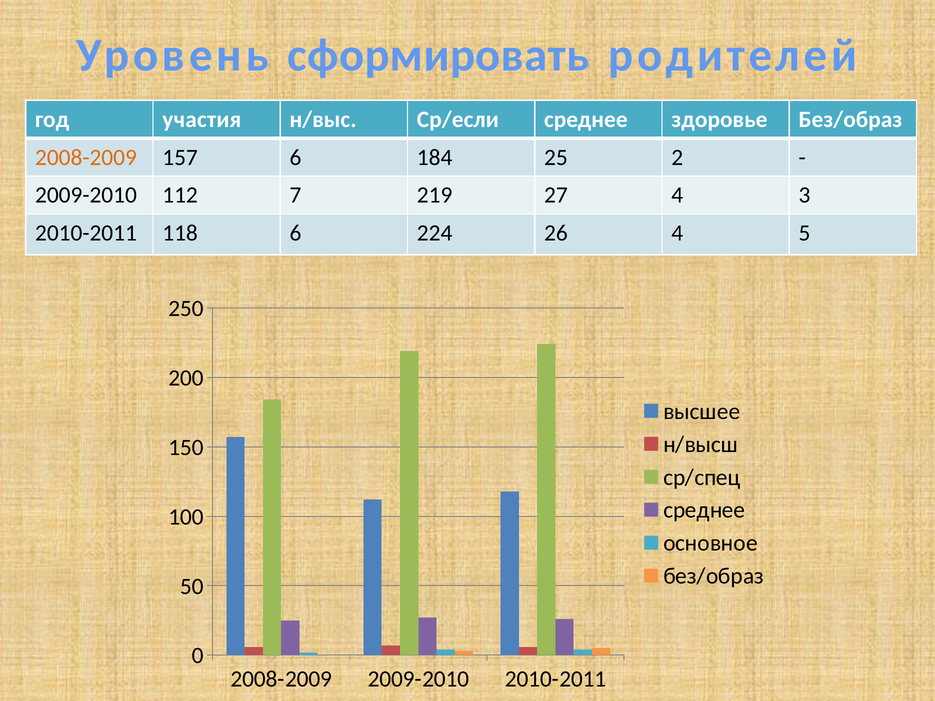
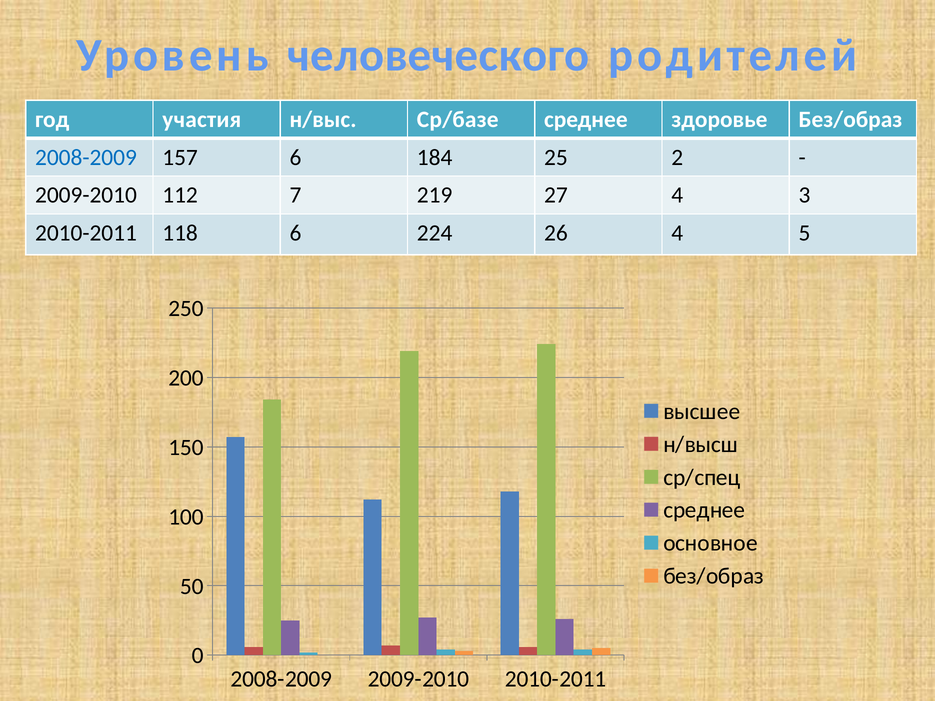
сформировать: сформировать -> человеческого (438, 55)
Ср/если: Ср/если -> Ср/базе (458, 120)
2008-2009 colour: orange -> blue (86, 157)
